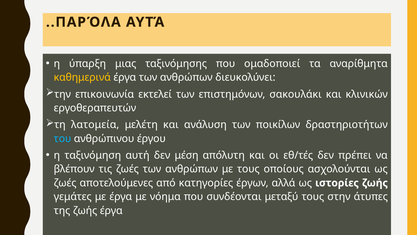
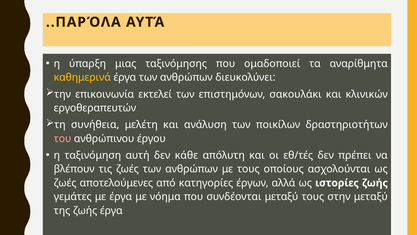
λατομεία: λατομεία -> συνήθεια (95, 125)
του colour: light blue -> pink (62, 138)
μέση: μέση -> κάθε (186, 155)
στην άτυπες: άτυπες -> μεταξύ (371, 196)
